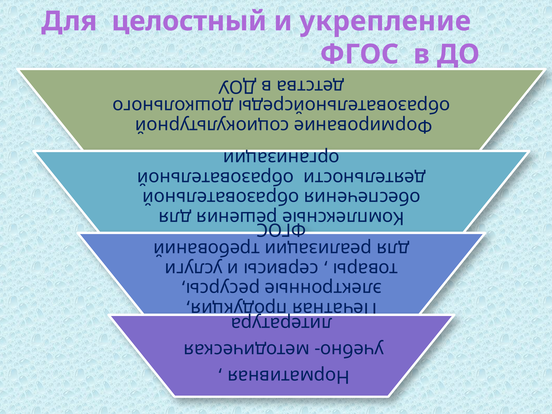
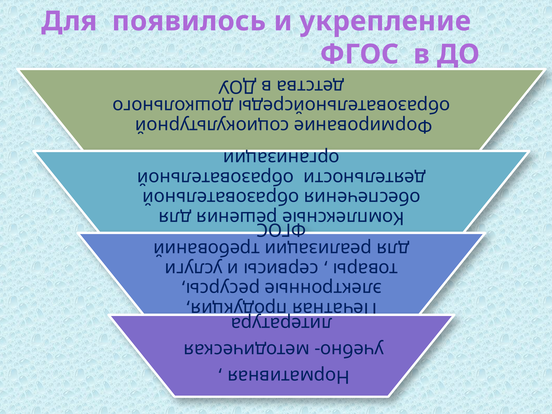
целостный: целостный -> появилось (189, 21)
